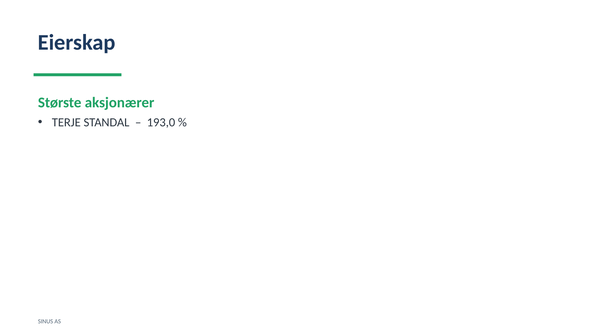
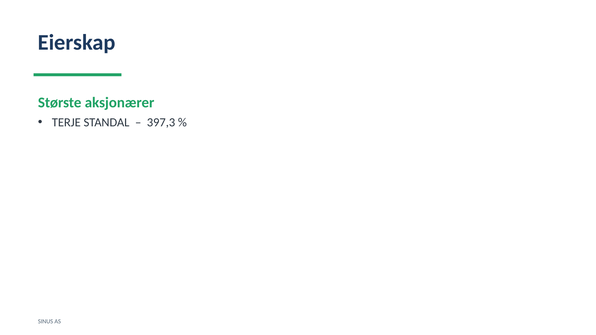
193,0: 193,0 -> 397,3 (161, 123)
